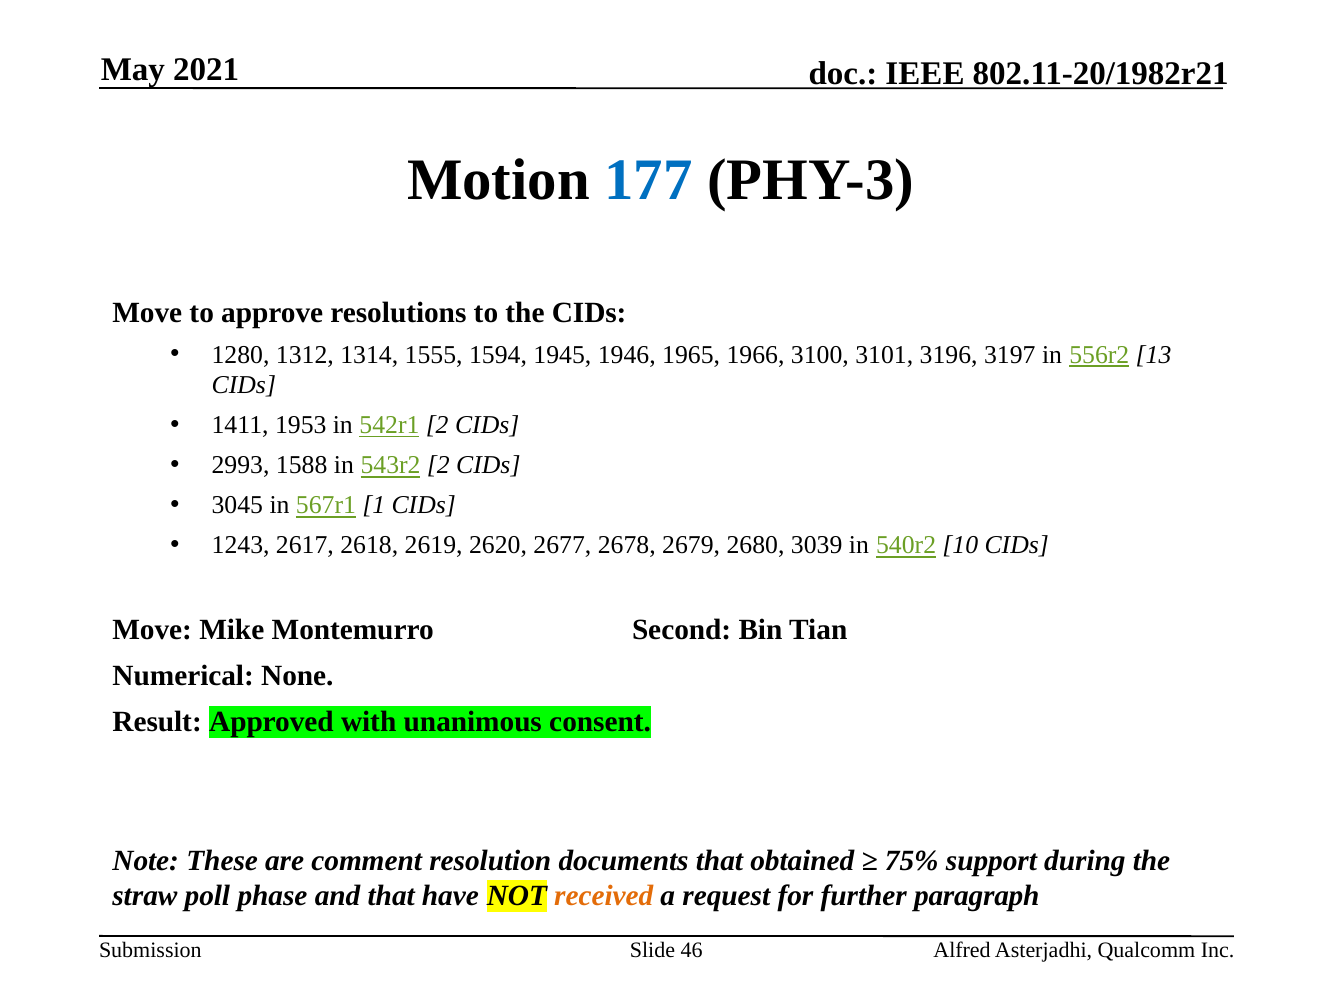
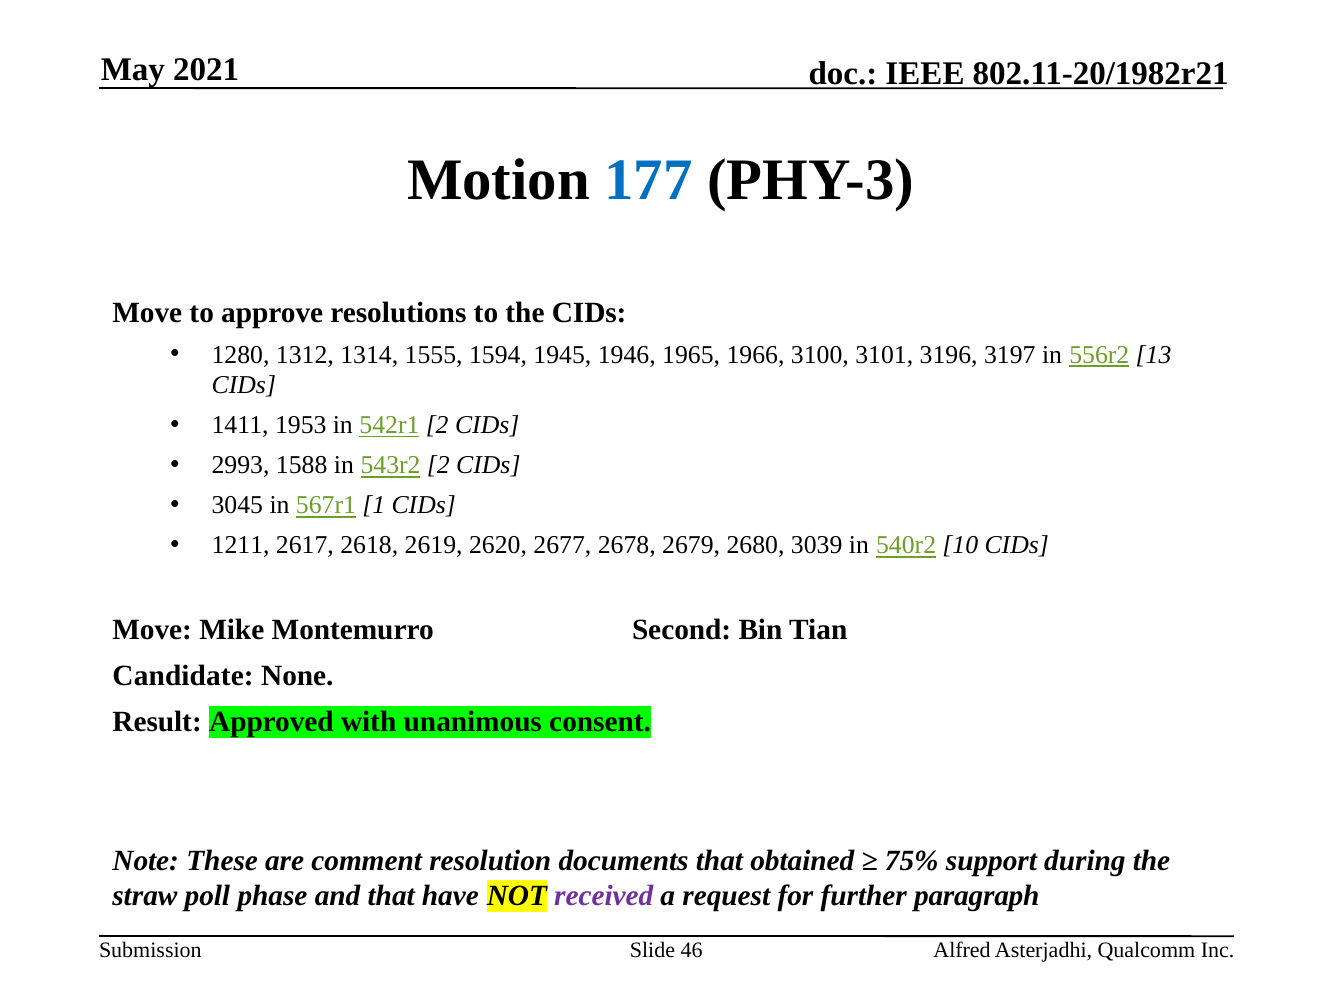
1243: 1243 -> 1211 (241, 546)
Numerical: Numerical -> Candidate (183, 676)
received colour: orange -> purple (604, 897)
